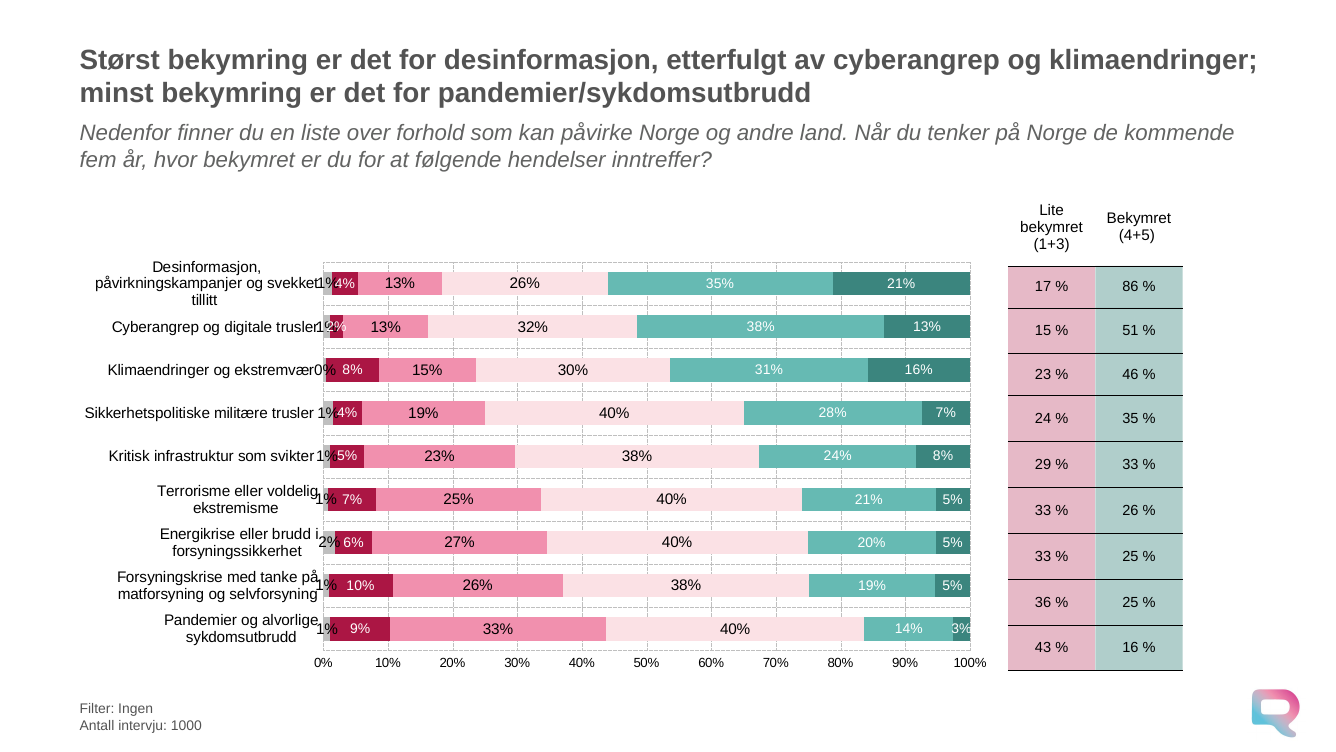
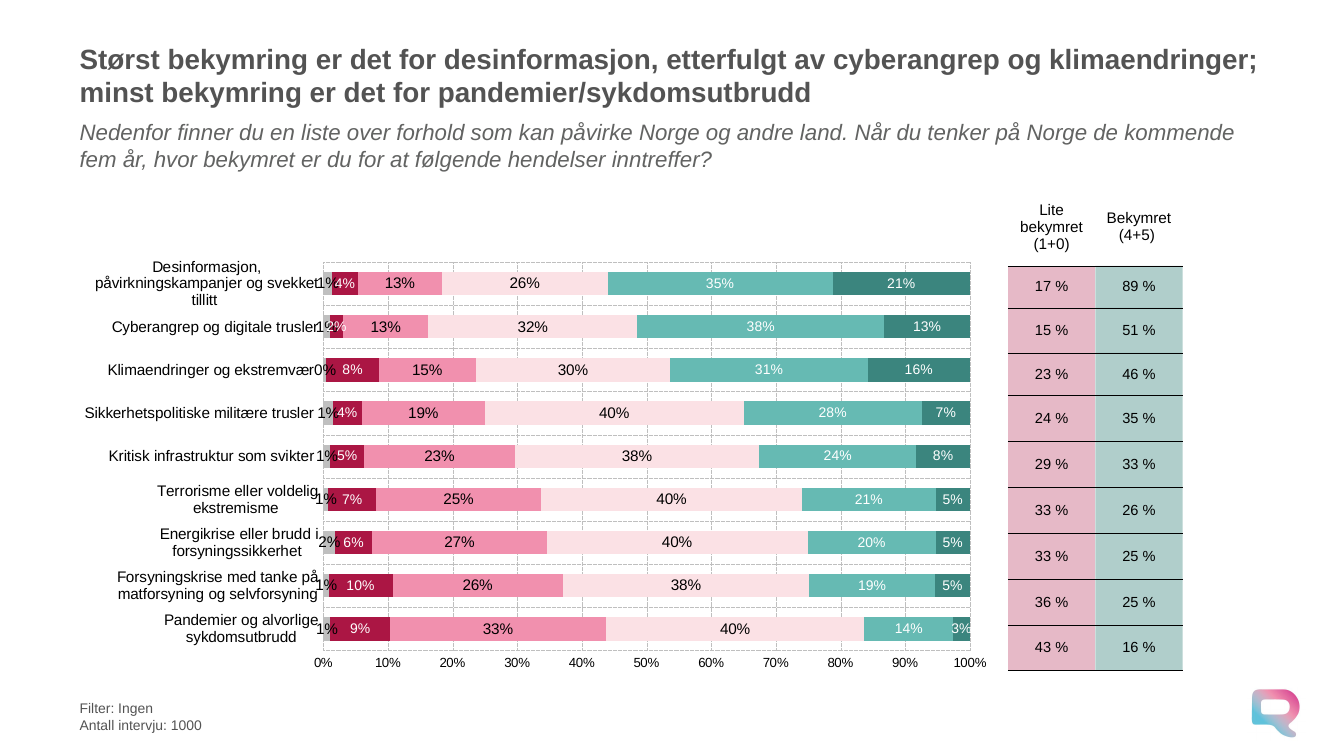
1+3: 1+3 -> 1+0 (1052, 244)
86: 86 -> 89 (1130, 287)
